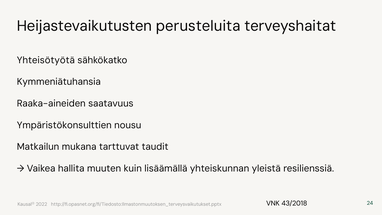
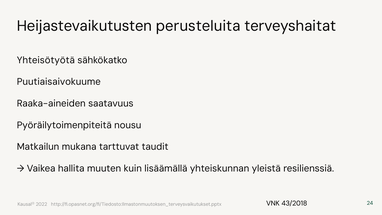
Kymmeniätuhansia: Kymmeniätuhansia -> Puutiaisaivokuume (59, 82)
Ympäristökonsulttien: Ympäristökonsulttien -> Pyöräilytoimenpiteitä (64, 125)
